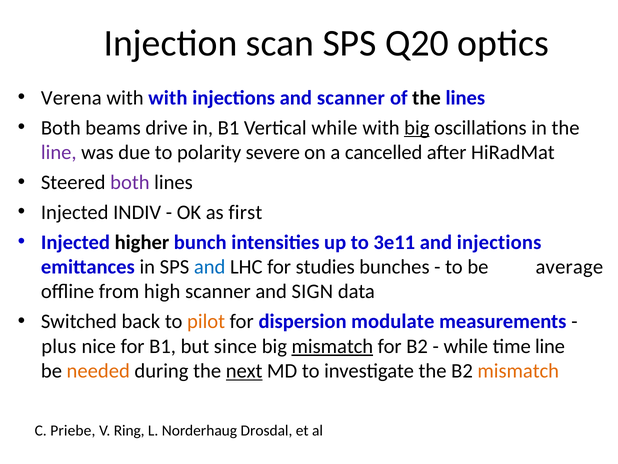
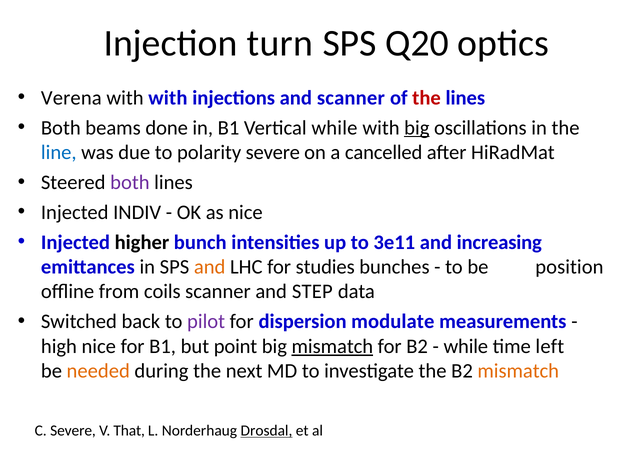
scan: scan -> turn (280, 43)
the colour: black -> red (427, 98)
drive: drive -> done (167, 128)
line colour: purple -> blue (59, 152)
as first: first -> nice (245, 212)
and injections: injections -> increasing (499, 242)
and colour: blue -> orange (210, 267)
average: average -> position (569, 267)
high: high -> coils (162, 291)
SIGN: SIGN -> STEP (312, 291)
pilot colour: orange -> purple (206, 321)
plus: plus -> high (59, 346)
since: since -> point (236, 346)
time line: line -> left (550, 346)
next underline: present -> none (244, 371)
C Priebe: Priebe -> Severe (73, 430)
Ring: Ring -> That (129, 430)
Drosdal underline: none -> present (266, 430)
